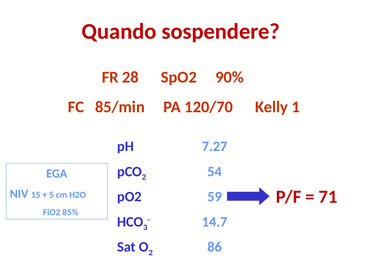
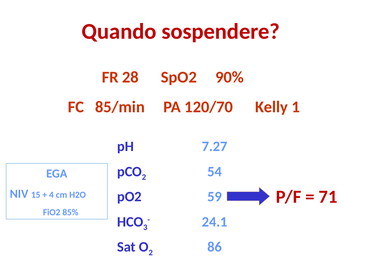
5: 5 -> 4 (51, 195)
14.7: 14.7 -> 24.1 (215, 222)
